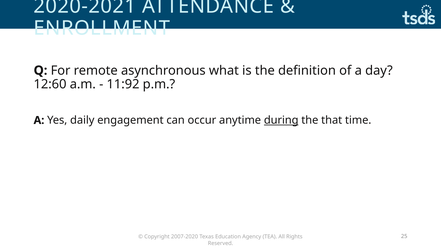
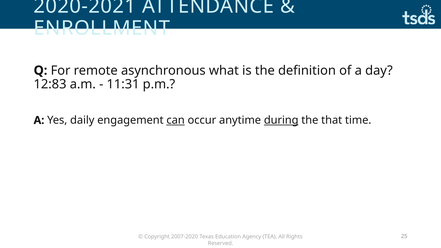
12:60: 12:60 -> 12:83 (50, 84)
11:92: 11:92 -> 11:31 (123, 84)
can underline: none -> present (176, 120)
